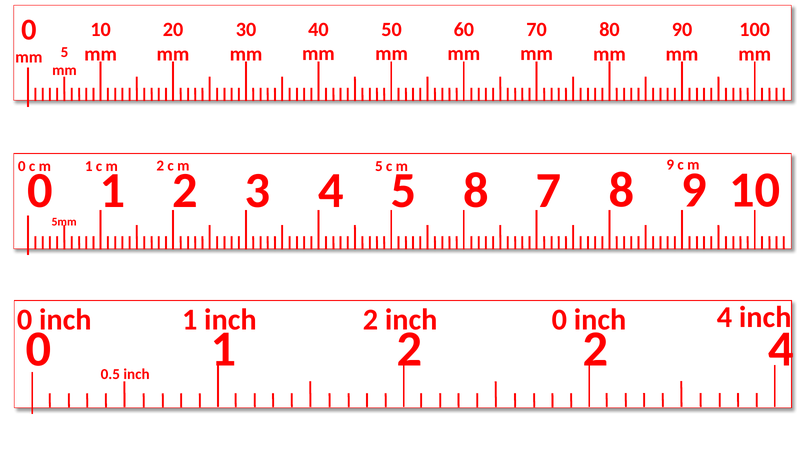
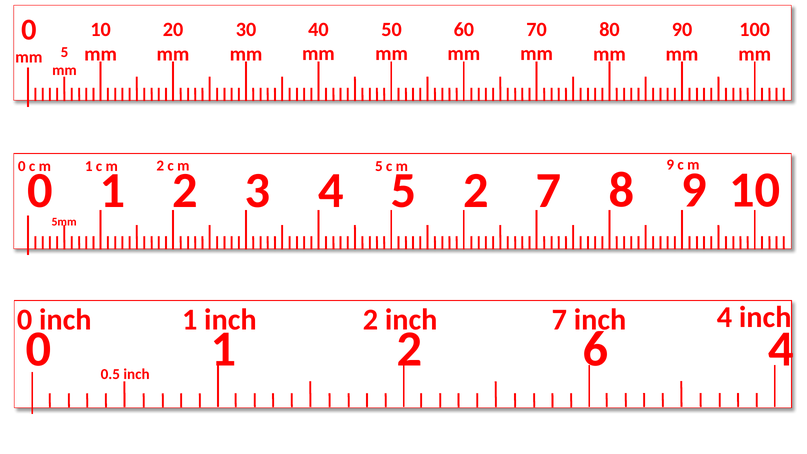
5 8: 8 -> 2 (476, 191)
0 inch 0: 0 -> 7 (559, 320)
2 2: 2 -> 6 (595, 349)
